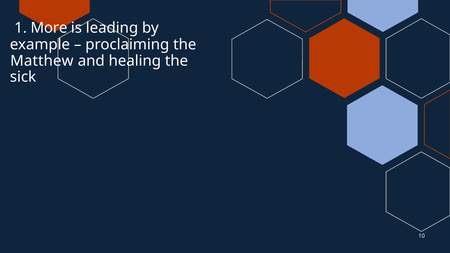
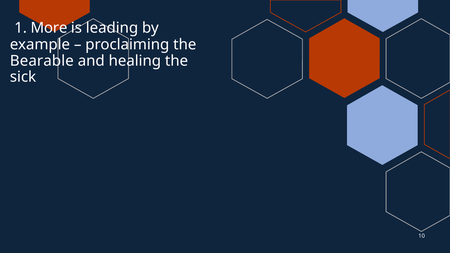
Matthew: Matthew -> Bearable (42, 61)
